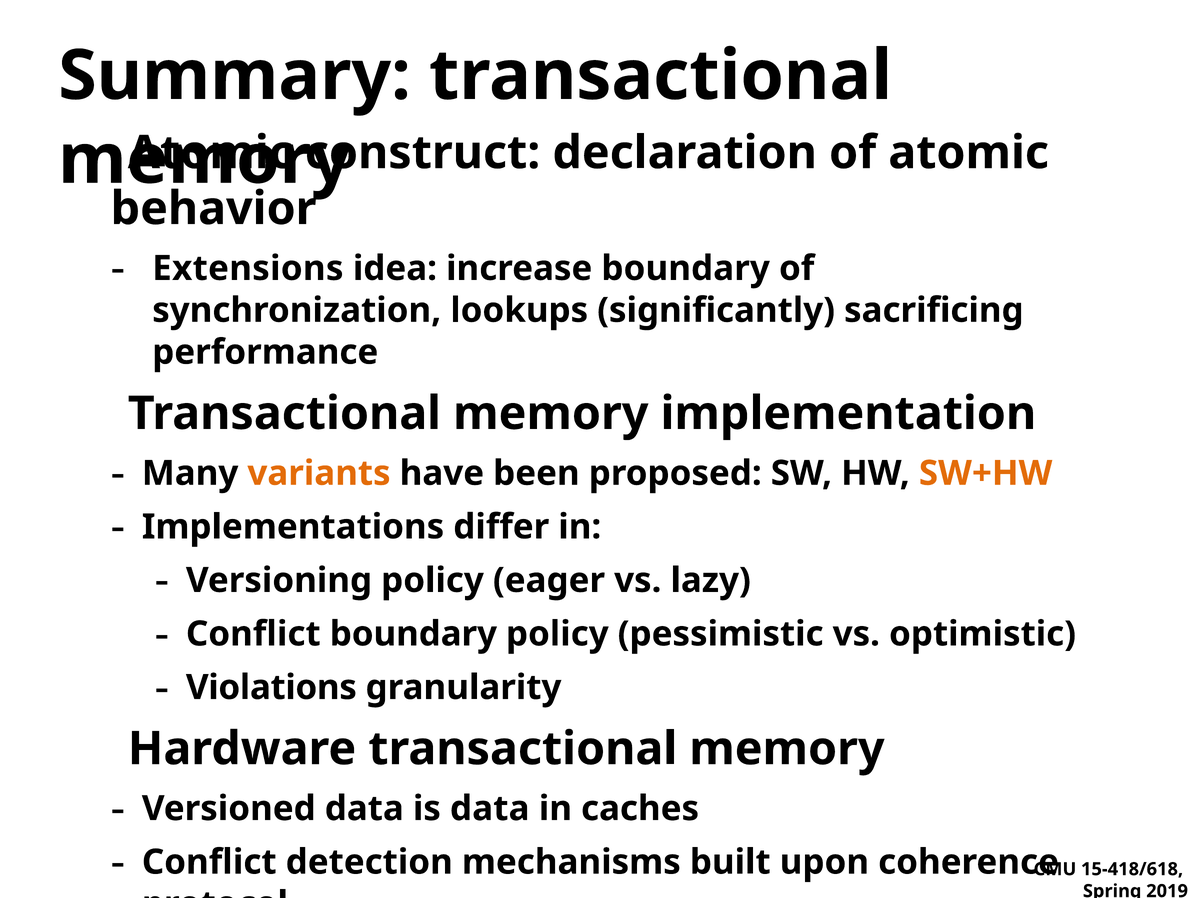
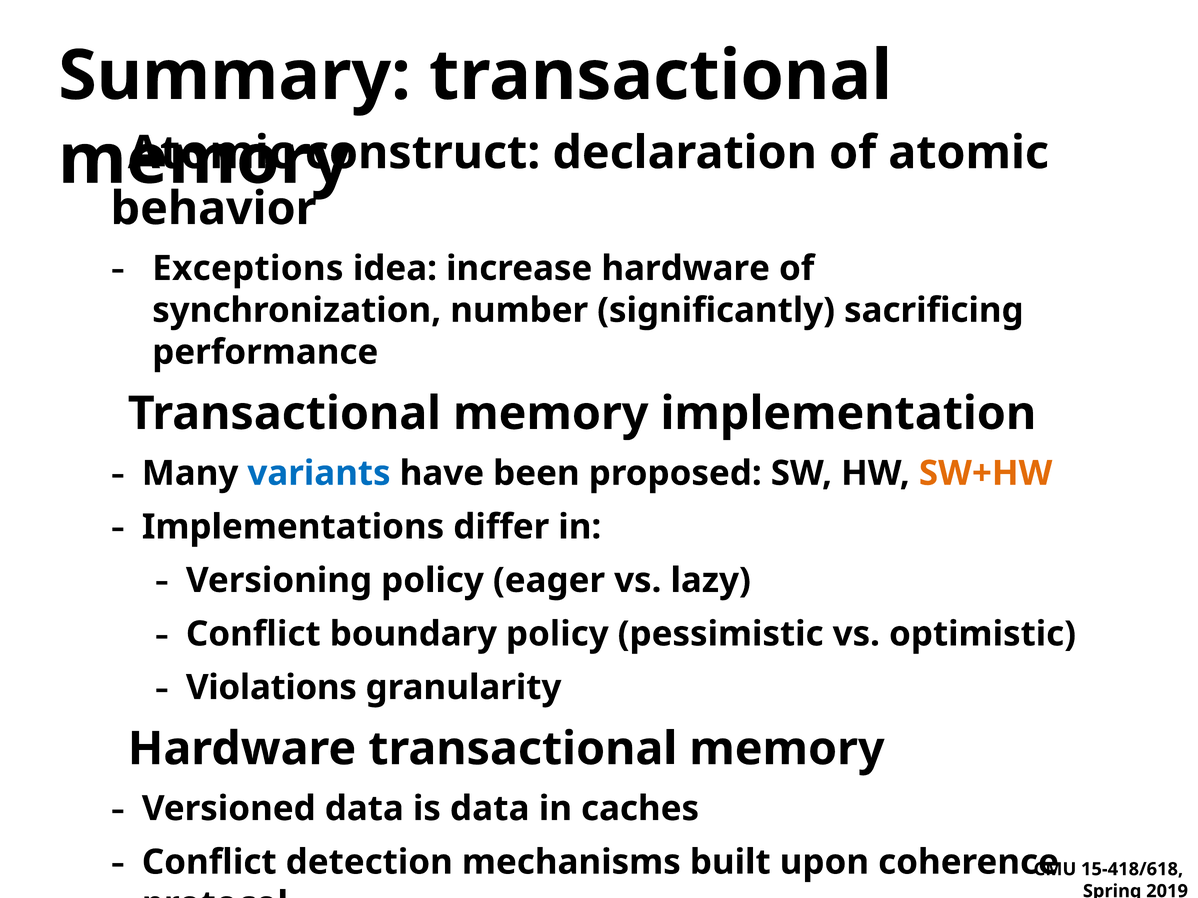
Extensions: Extensions -> Exceptions (248, 269)
increase boundary: boundary -> hardware (686, 269)
lookups: lookups -> number (519, 310)
variants colour: orange -> blue (319, 474)
